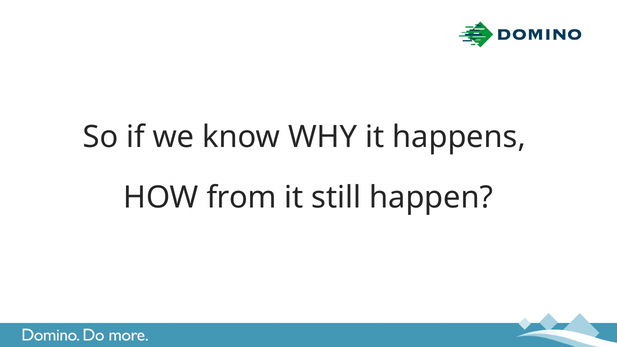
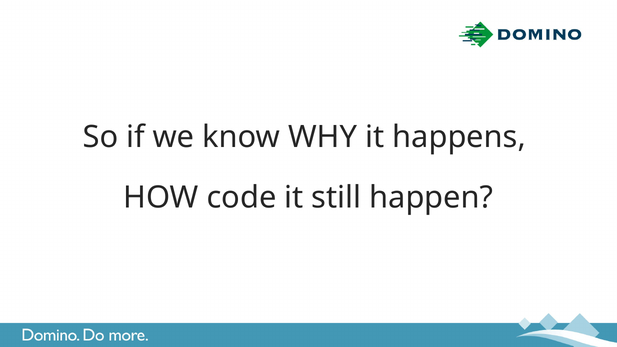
from: from -> code (242, 198)
